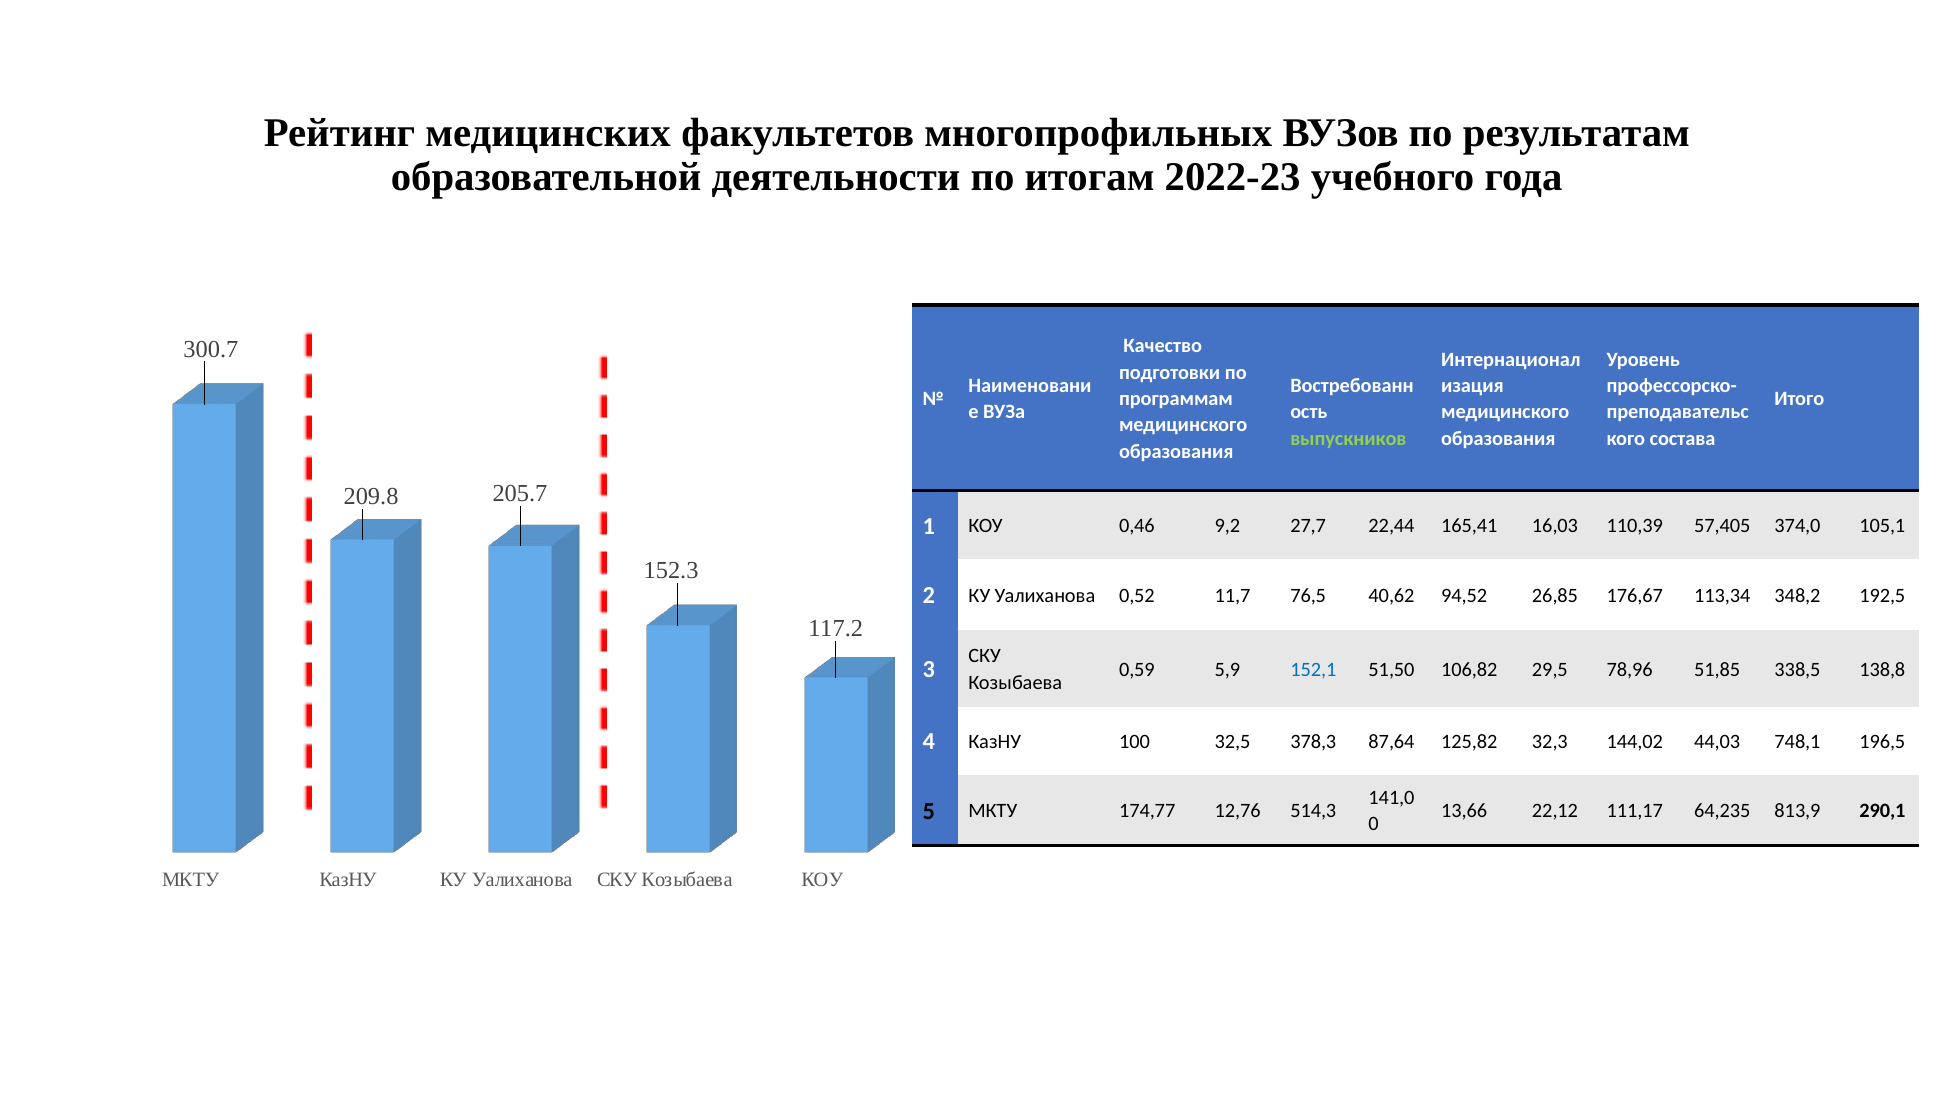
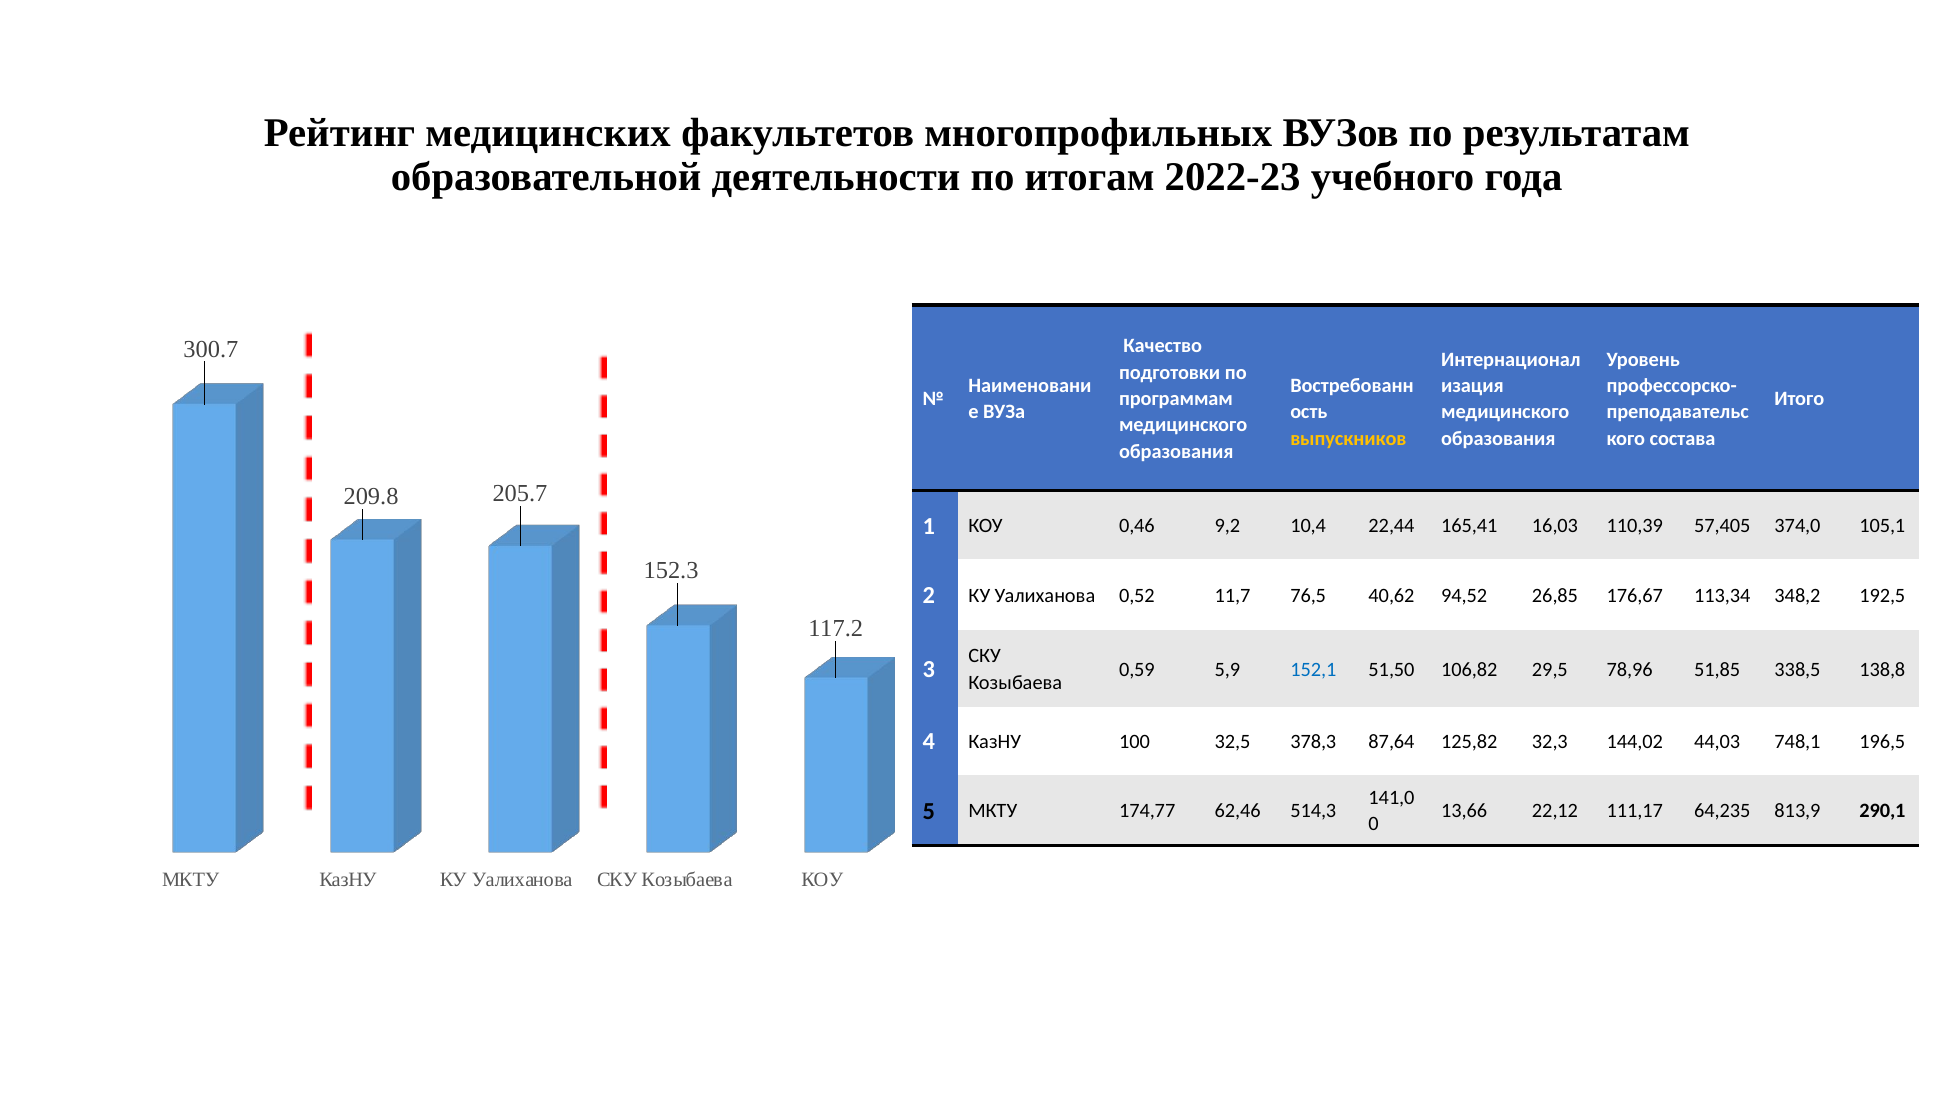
выпускников colour: light green -> yellow (1348, 439)
27,7: 27,7 -> 10,4 (1308, 526)
12,76: 12,76 -> 62,46 (1238, 811)
